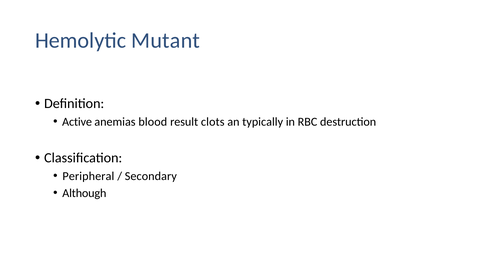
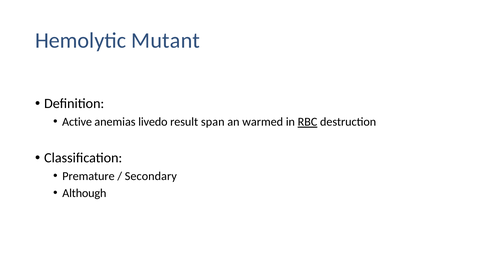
blood: blood -> livedo (153, 122)
clots: clots -> span (213, 122)
typically: typically -> warmed (263, 122)
RBC underline: none -> present (308, 122)
Peripheral: Peripheral -> Premature (88, 176)
